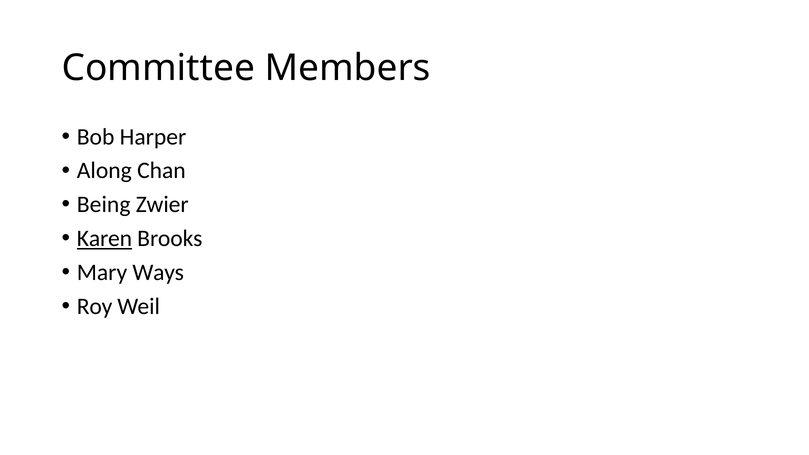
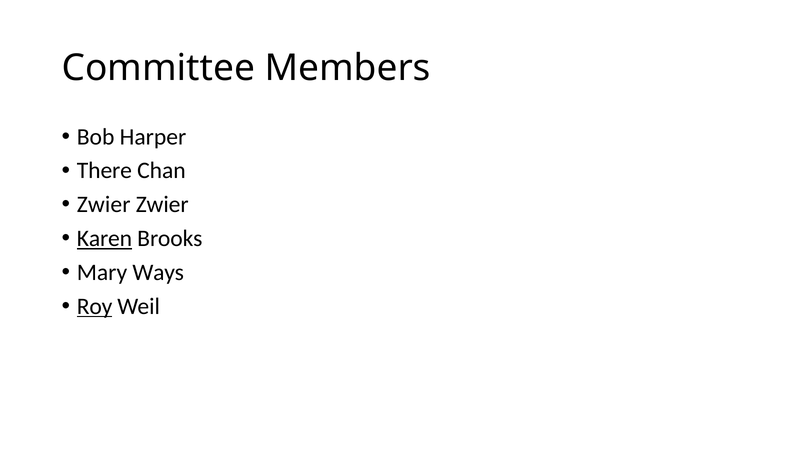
Along: Along -> There (104, 171)
Being: Being -> Zwier (104, 205)
Roy underline: none -> present (95, 306)
